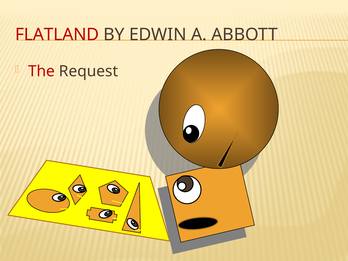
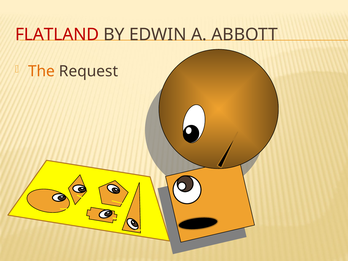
The colour: red -> orange (42, 71)
